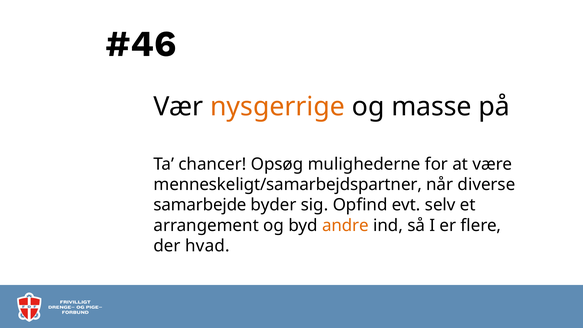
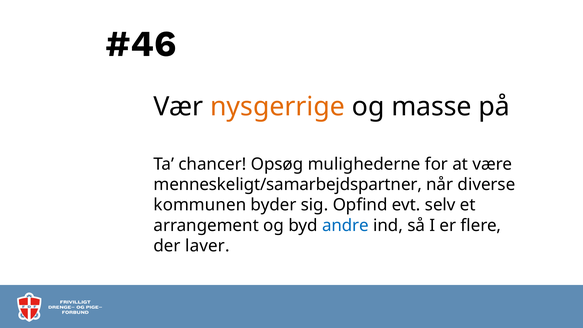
samarbejde: samarbejde -> kommunen (200, 205)
andre colour: orange -> blue (345, 225)
hvad: hvad -> laver (207, 246)
